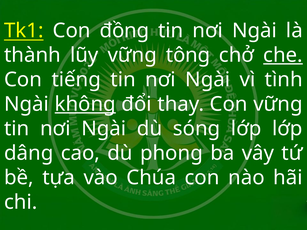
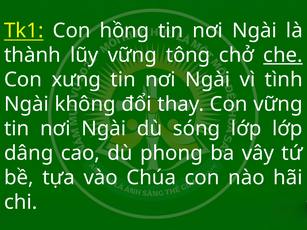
đồng: đồng -> hồng (124, 31)
tiếng: tiếng -> xưng (76, 80)
không underline: present -> none (85, 104)
